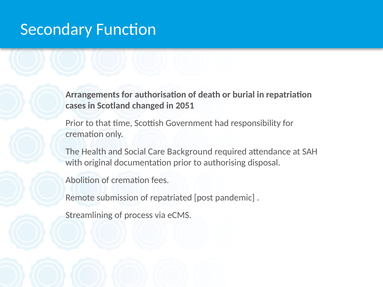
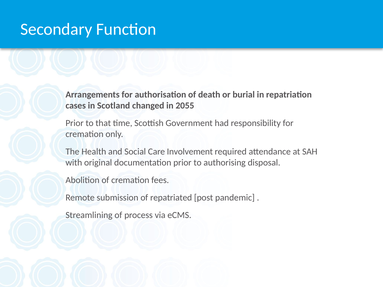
2051: 2051 -> 2055 (185, 106)
Background: Background -> Involvement (190, 152)
